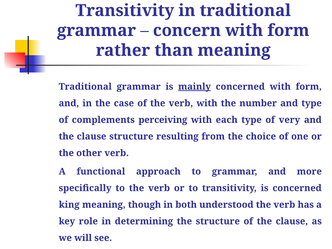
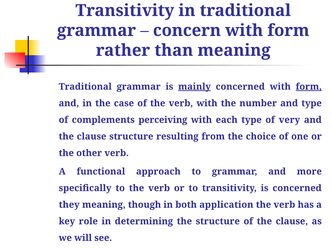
form underline: none -> present (309, 87)
king: king -> they (69, 205)
understood: understood -> application (226, 205)
